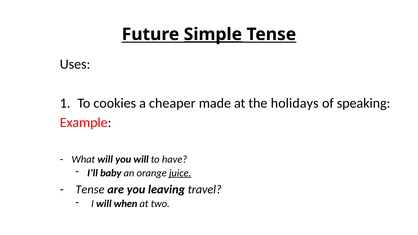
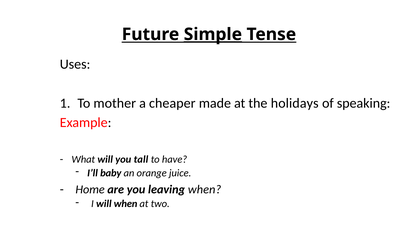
cookies: cookies -> mother (115, 103)
you will: will -> tall (141, 160)
juice underline: present -> none (180, 173)
Tense: Tense -> Home (90, 190)
leaving travel: travel -> when (205, 190)
